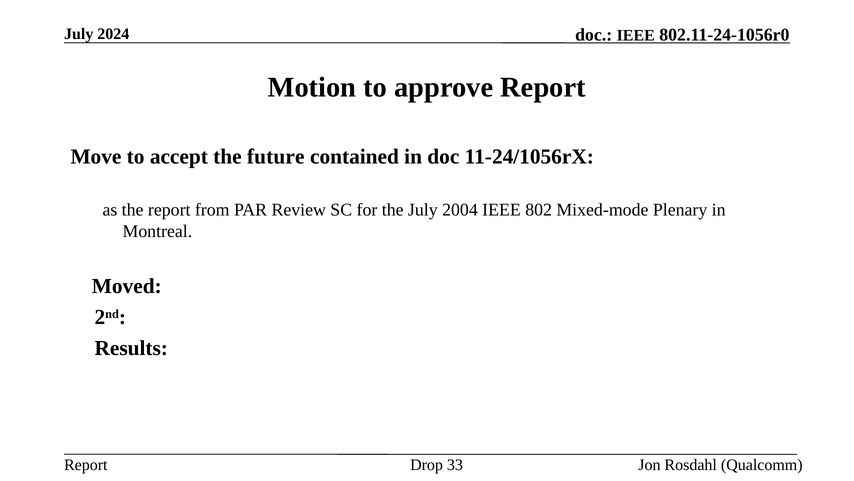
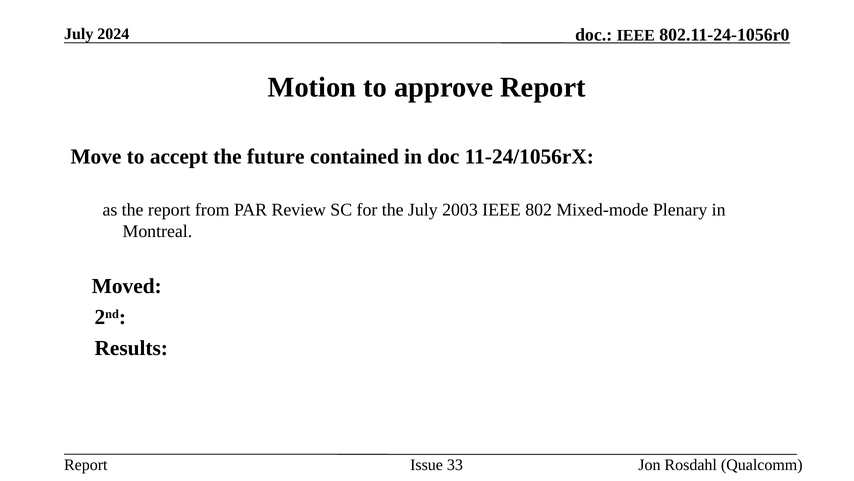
2004: 2004 -> 2003 (460, 210)
Drop: Drop -> Issue (427, 464)
